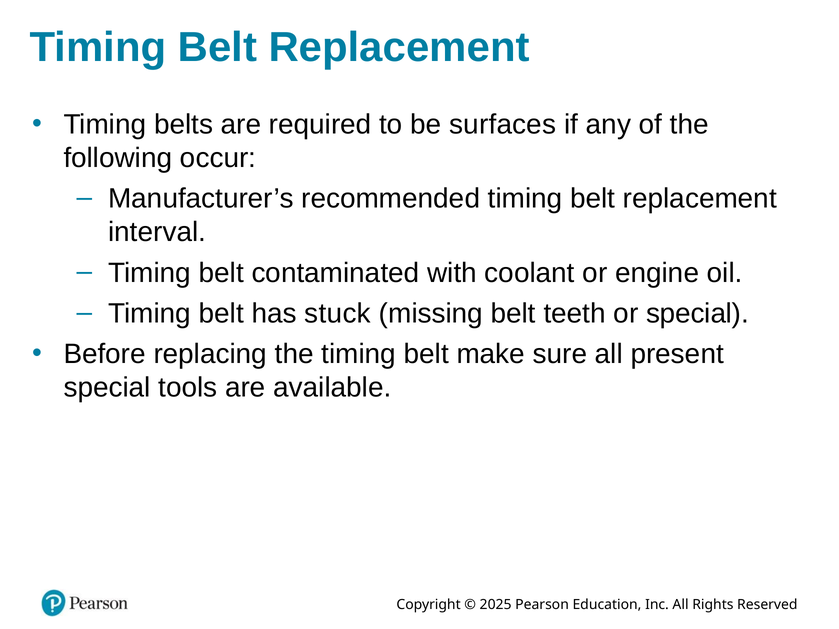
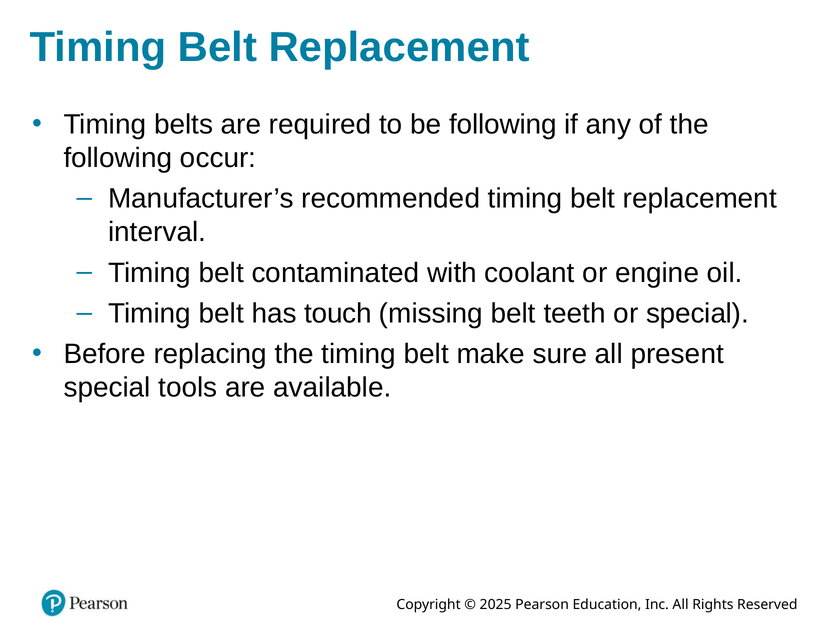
be surfaces: surfaces -> following (503, 125)
stuck: stuck -> touch (338, 313)
